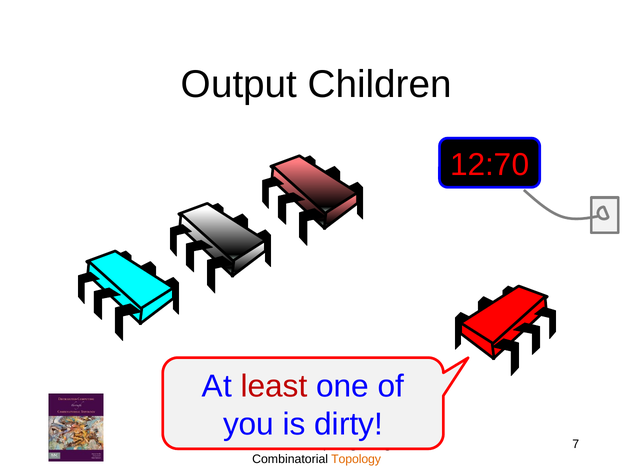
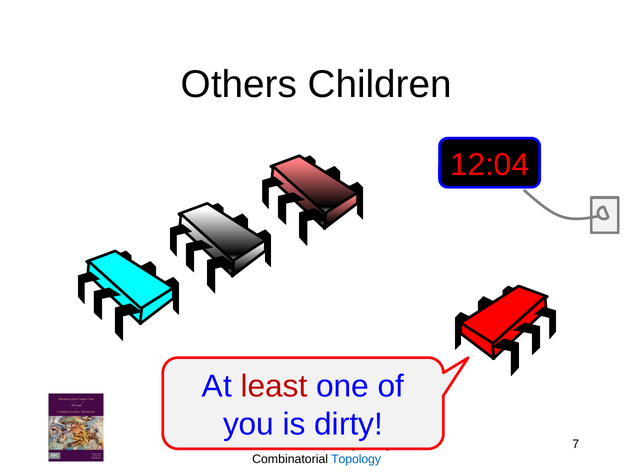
Output: Output -> Others (239, 84)
12:70: 12:70 -> 12:04 (490, 165)
Topology colour: orange -> blue (356, 459)
